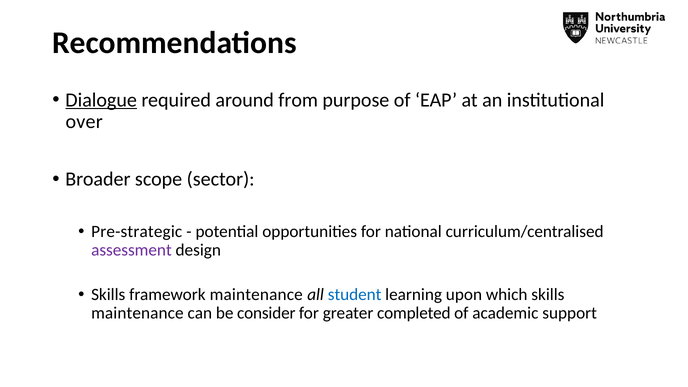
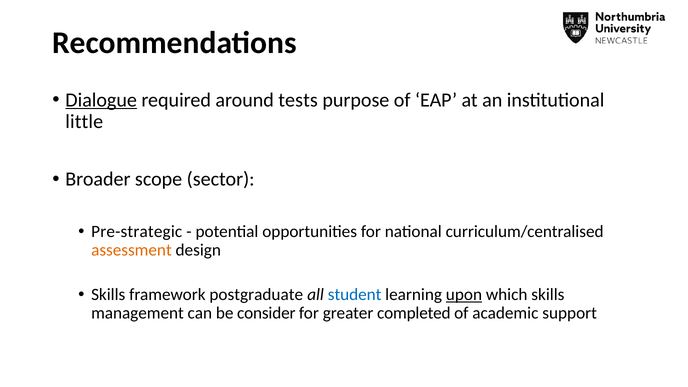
from: from -> tests (298, 100)
over: over -> little (84, 122)
assessment colour: purple -> orange (131, 250)
framework maintenance: maintenance -> postgraduate (256, 295)
upon underline: none -> present (464, 295)
maintenance: maintenance -> management (137, 313)
